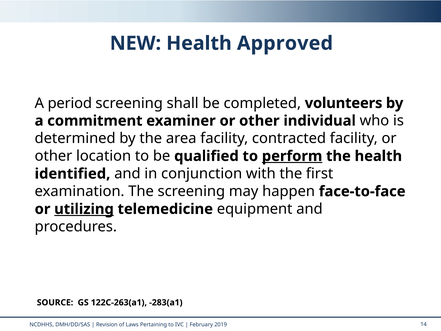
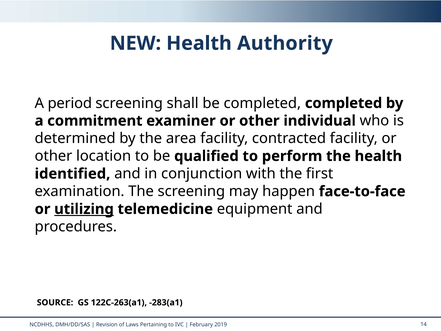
Approved: Approved -> Authority (285, 43)
completed volunteers: volunteers -> completed (344, 103)
perform underline: present -> none (292, 156)
